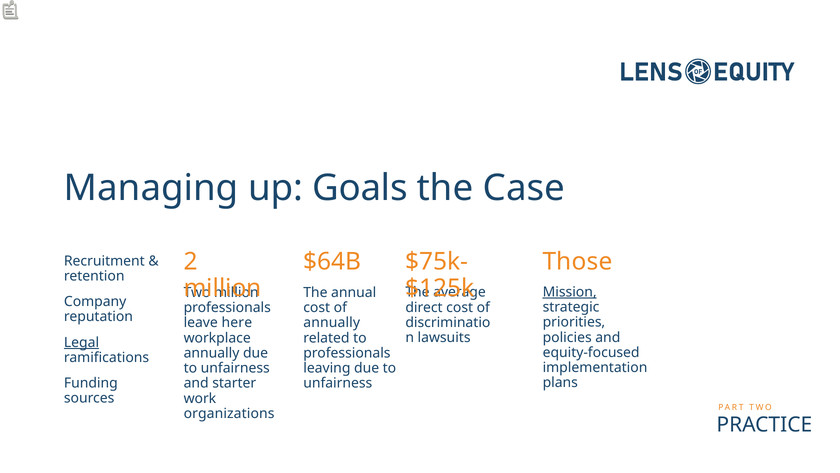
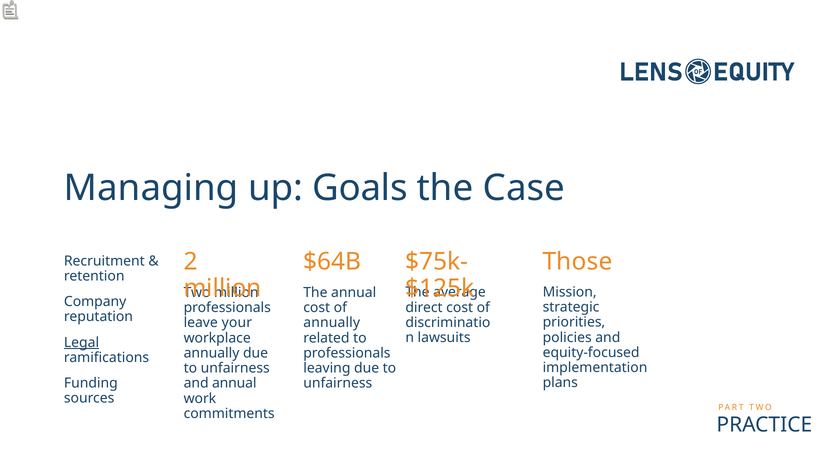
Mission underline: present -> none (570, 292)
here: here -> your (237, 322)
and starter: starter -> annual (234, 383)
organizations: organizations -> commitments (229, 413)
